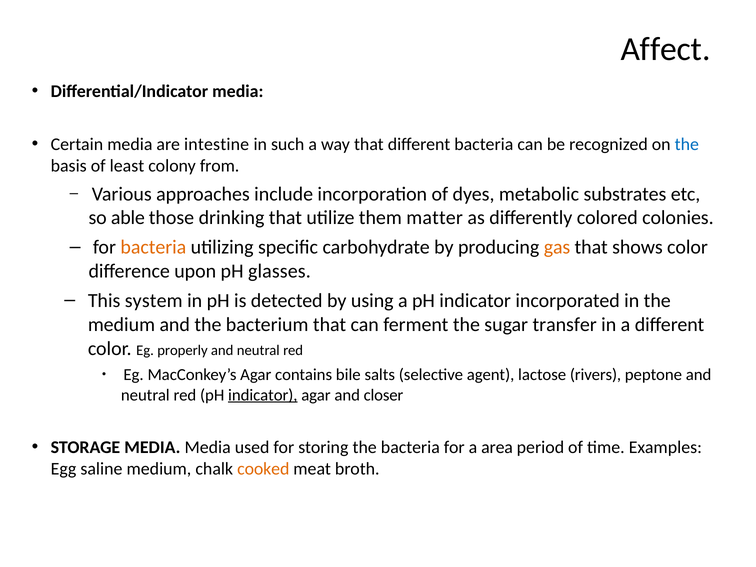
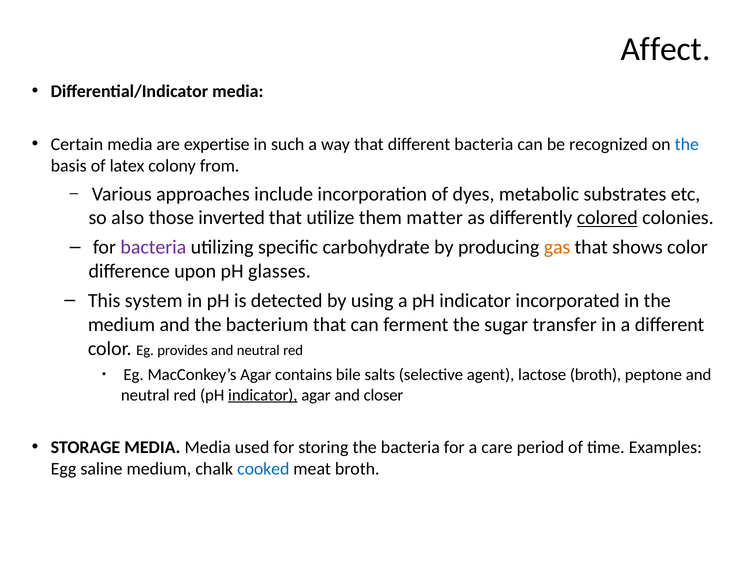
intestine: intestine -> expertise (217, 144)
least: least -> latex (127, 166)
able: able -> also (128, 218)
drinking: drinking -> inverted (232, 218)
colored underline: none -> present (607, 218)
bacteria colour: orange -> purple (153, 247)
properly: properly -> provides (183, 350)
lactose rivers: rivers -> broth (596, 375)
area: area -> care (497, 447)
cooked colour: orange -> blue (263, 469)
